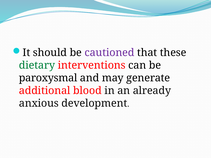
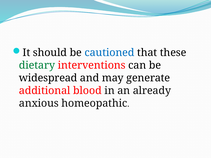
cautioned colour: purple -> blue (109, 53)
paroxysmal: paroxysmal -> widespread (48, 78)
development: development -> homeopathic (94, 103)
